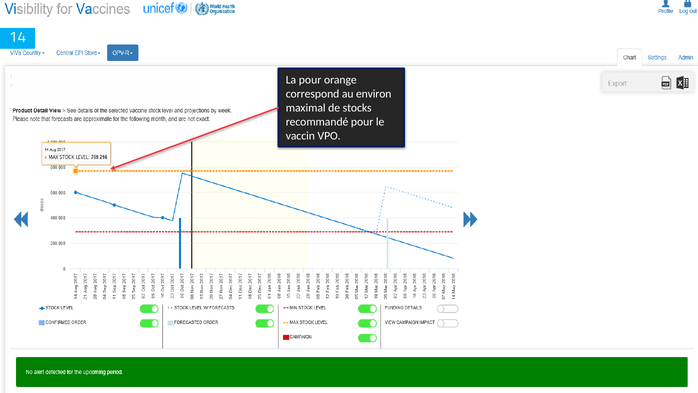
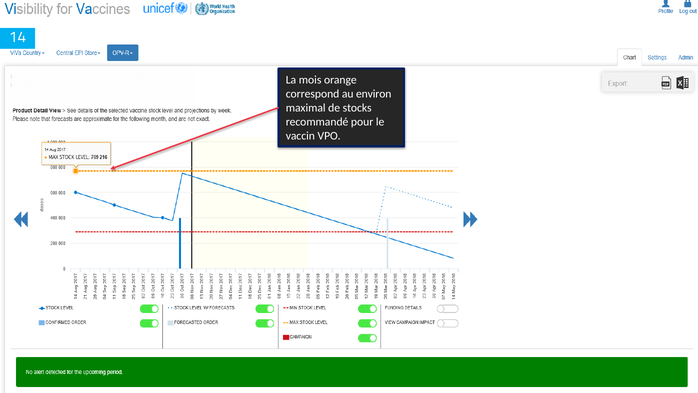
La pour: pour -> mois (310, 80)
